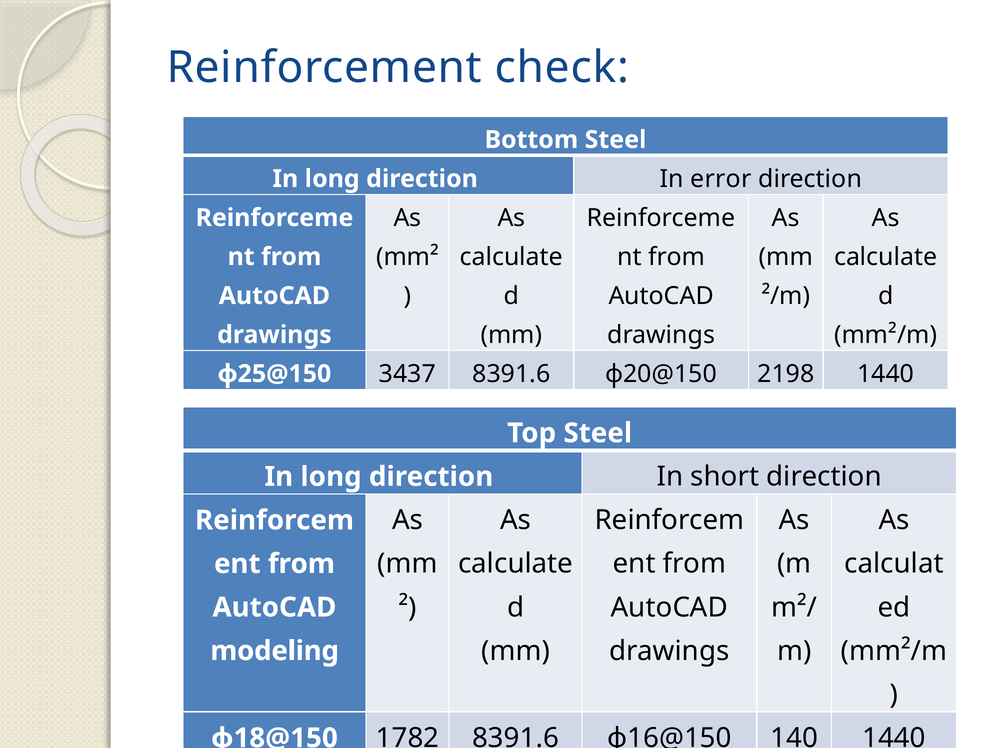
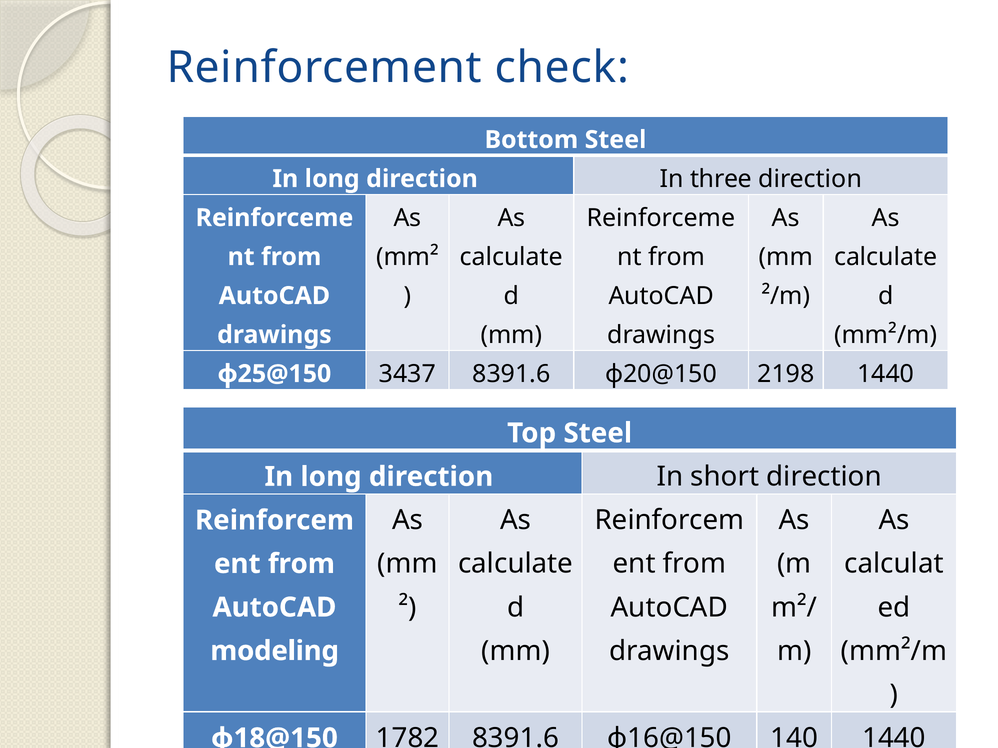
error: error -> three (721, 179)
